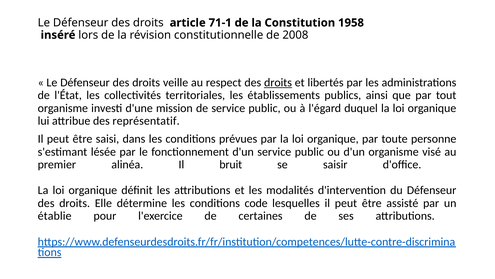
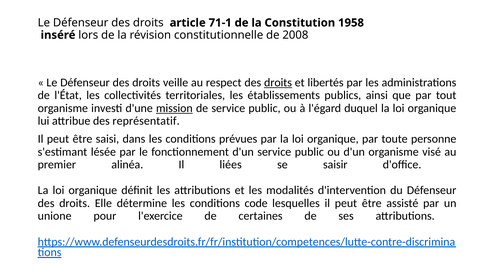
mission underline: none -> present (174, 108)
bruit: bruit -> liées (231, 164)
établie: établie -> unione (55, 216)
